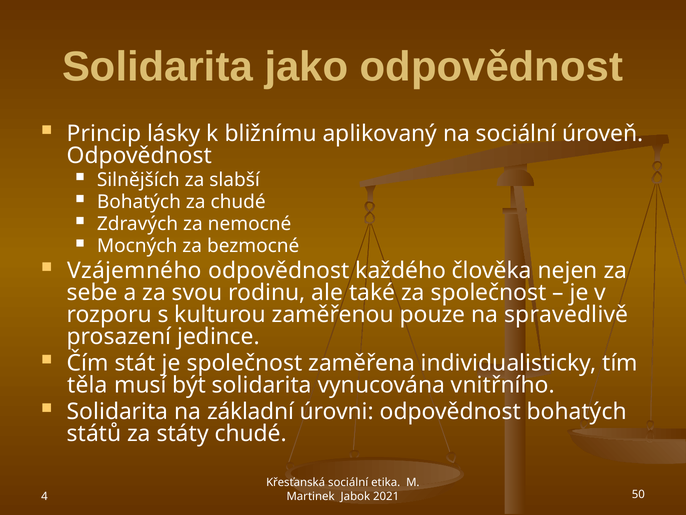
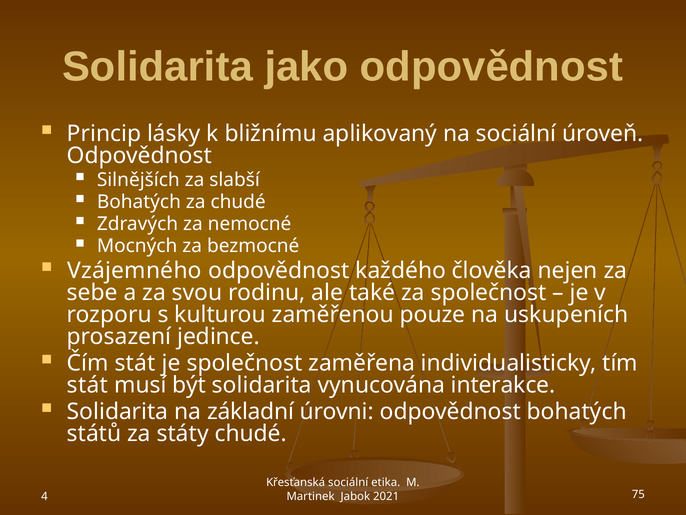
spravedlivě: spravedlivě -> uskupeních (566, 314)
těla: těla -> stát (87, 385)
vnitřního: vnitřního -> interakce (503, 385)
50: 50 -> 75 (638, 494)
